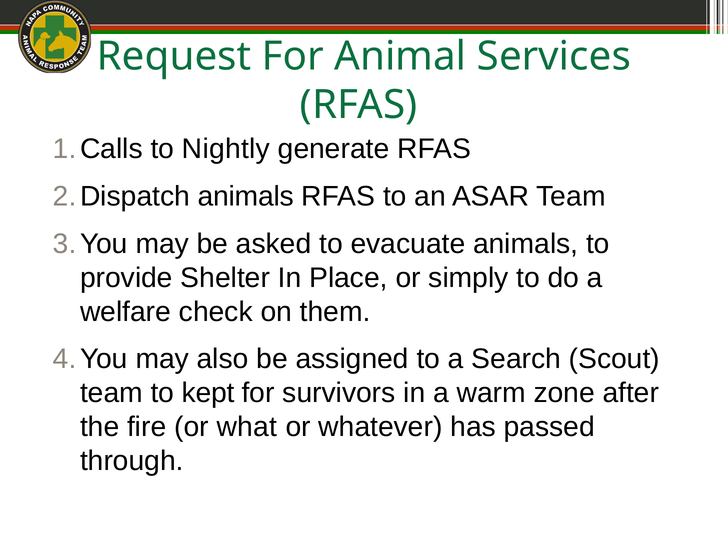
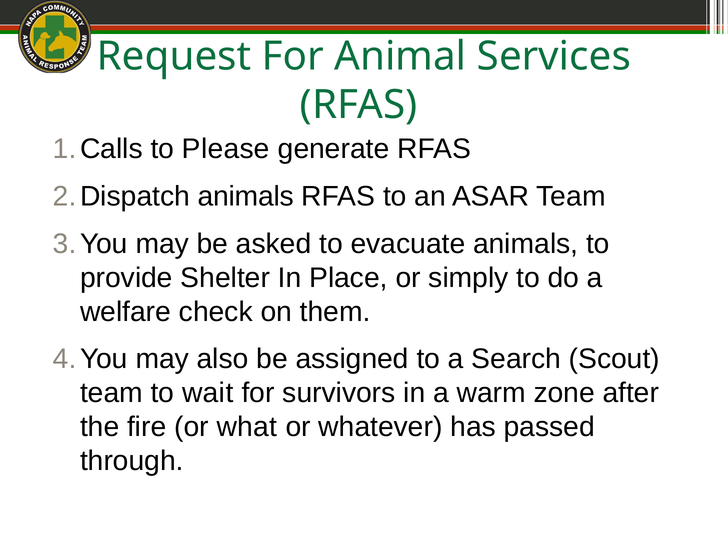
Nightly: Nightly -> Please (226, 149)
kept: kept -> wait (208, 393)
